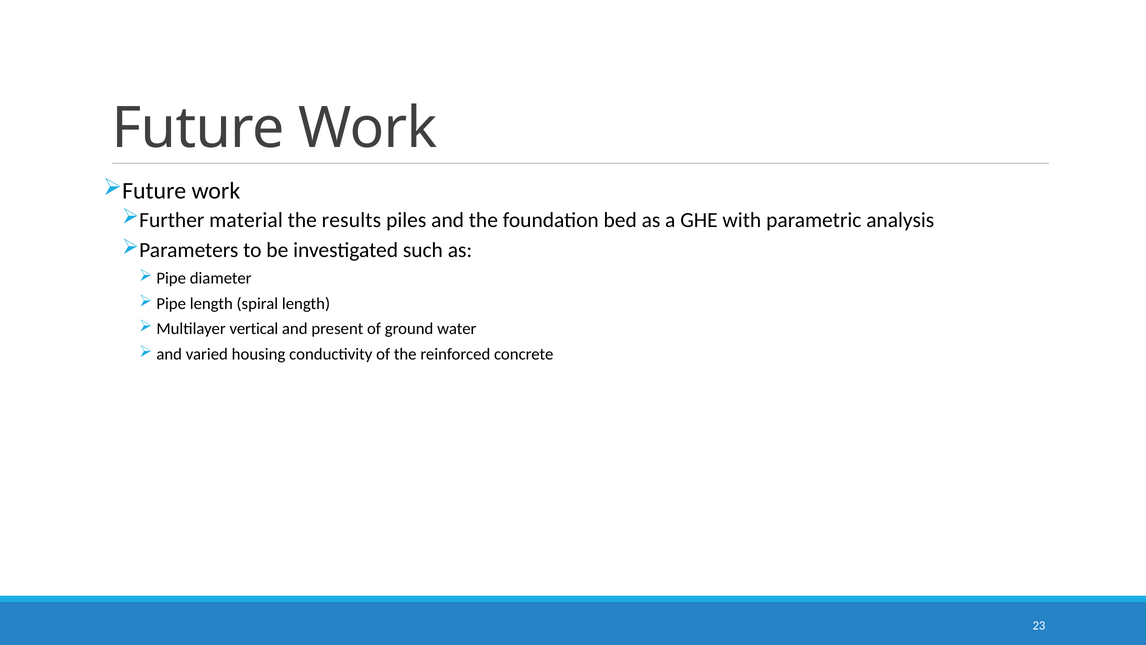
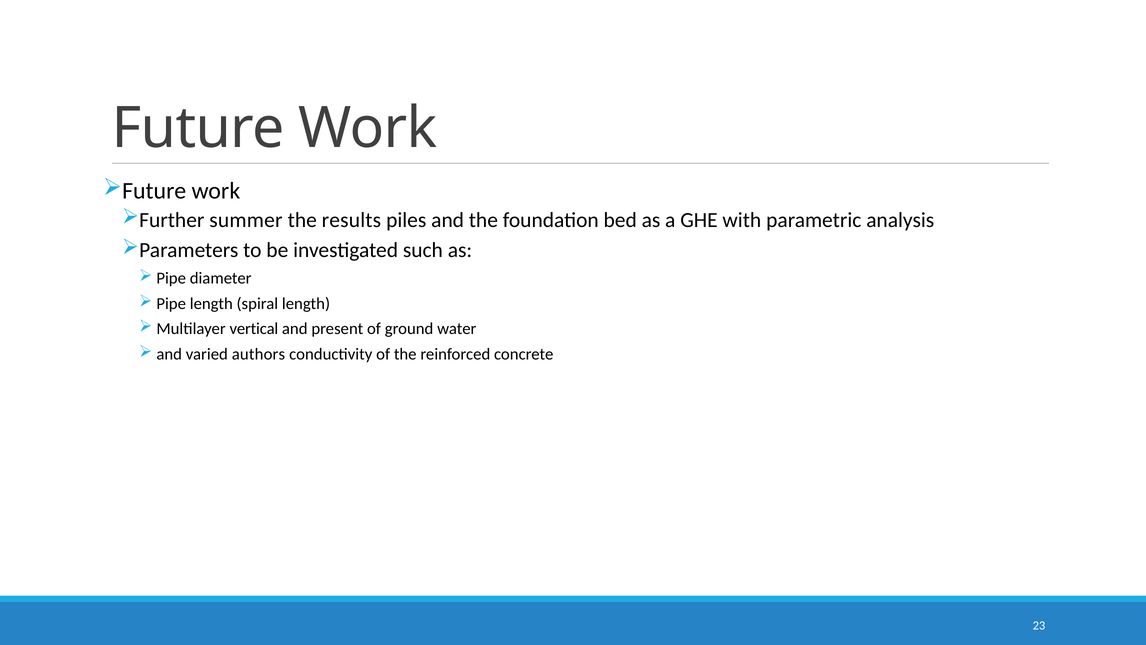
material: material -> summer (246, 220)
housing: housing -> authors (258, 354)
